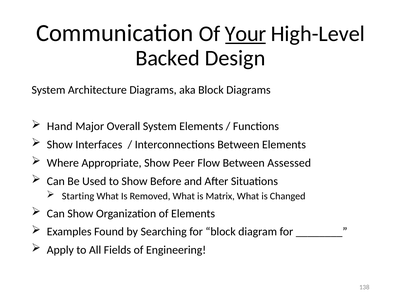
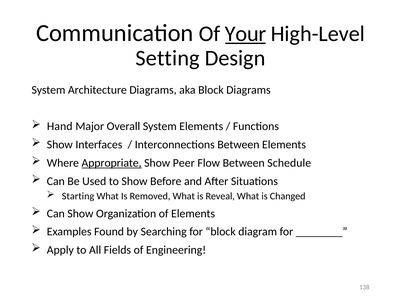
Backed: Backed -> Setting (168, 58)
Appropriate underline: none -> present (112, 163)
Assessed: Assessed -> Schedule (289, 163)
Matrix: Matrix -> Reveal (220, 196)
